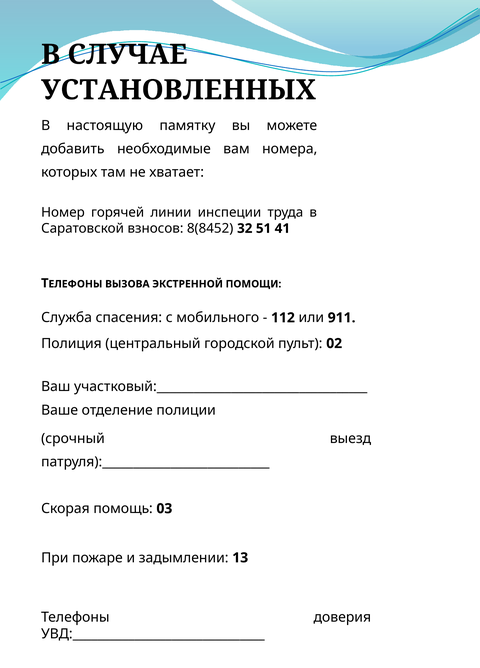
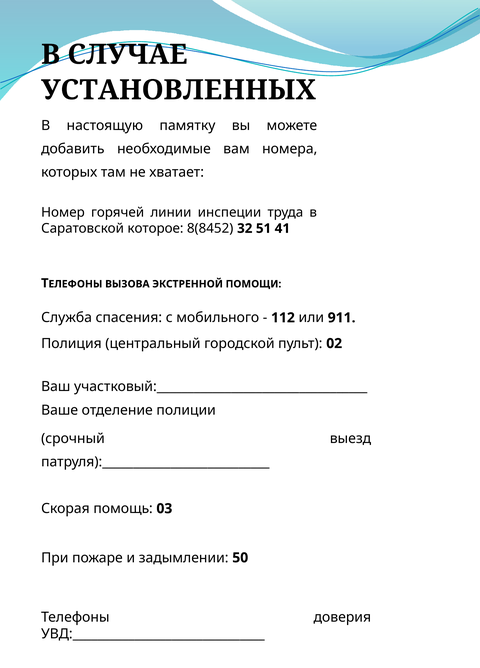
взносов: взносов -> которое (155, 228)
13: 13 -> 50 (240, 557)
